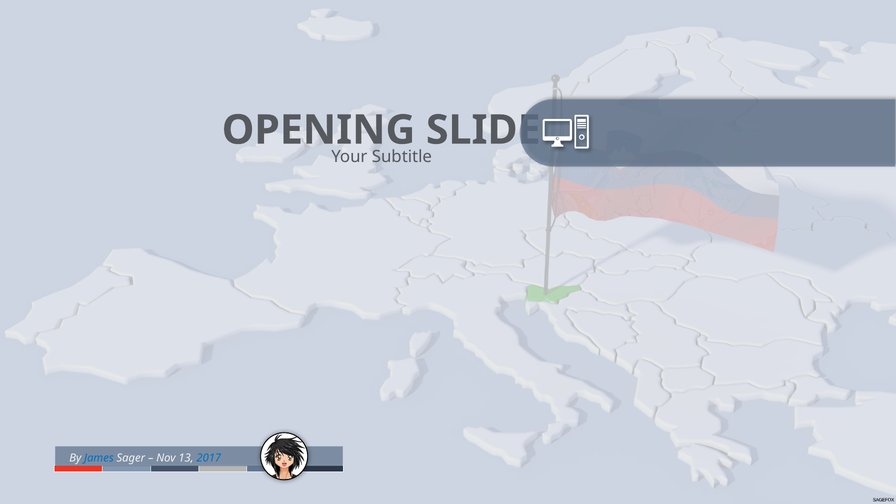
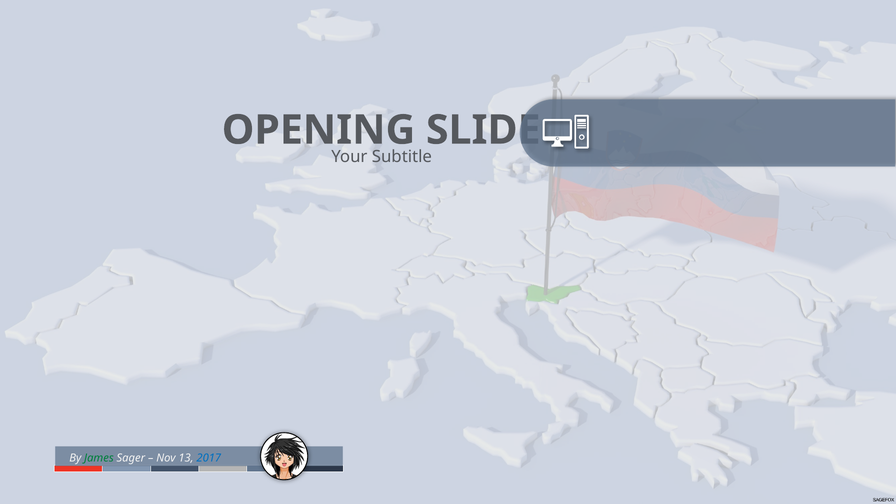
James colour: blue -> green (99, 458)
